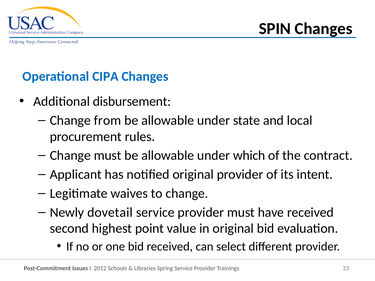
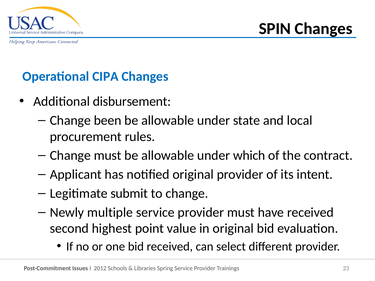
from: from -> been (108, 120)
waives: waives -> submit (129, 194)
dovetail: dovetail -> multiple (110, 212)
